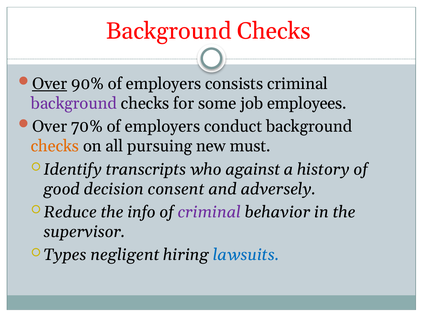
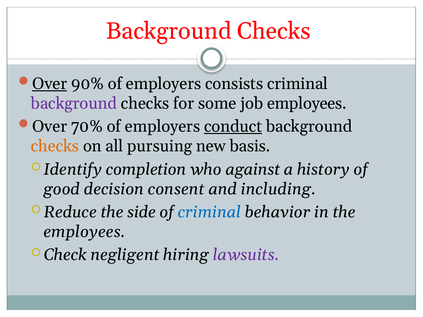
conduct underline: none -> present (233, 127)
must: must -> basis (250, 146)
transcripts: transcripts -> completion (146, 169)
adversely: adversely -> including (278, 189)
info: info -> side (142, 212)
criminal colour: purple -> blue (209, 212)
supervisor: supervisor -> employees (84, 232)
Types: Types -> Check (65, 255)
lawsuits colour: blue -> purple (246, 255)
